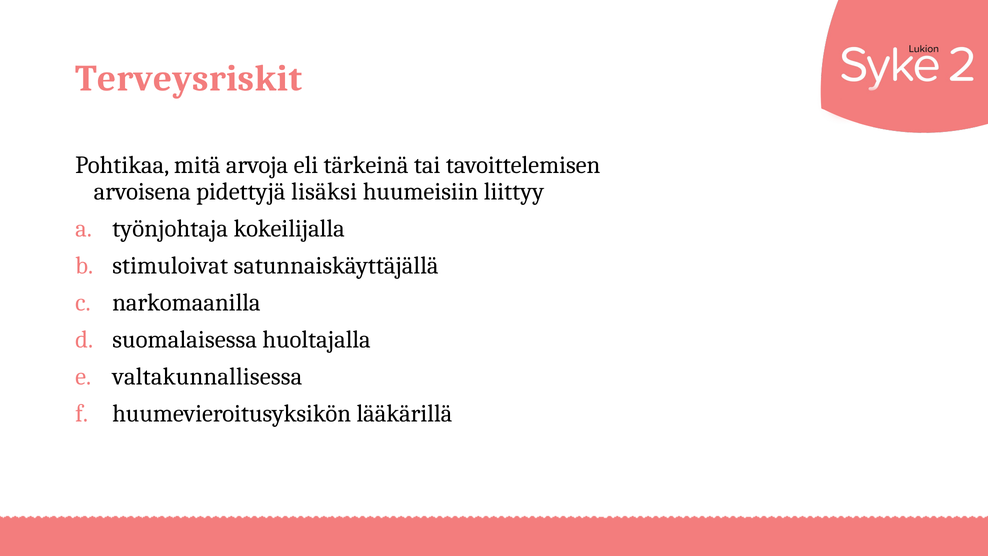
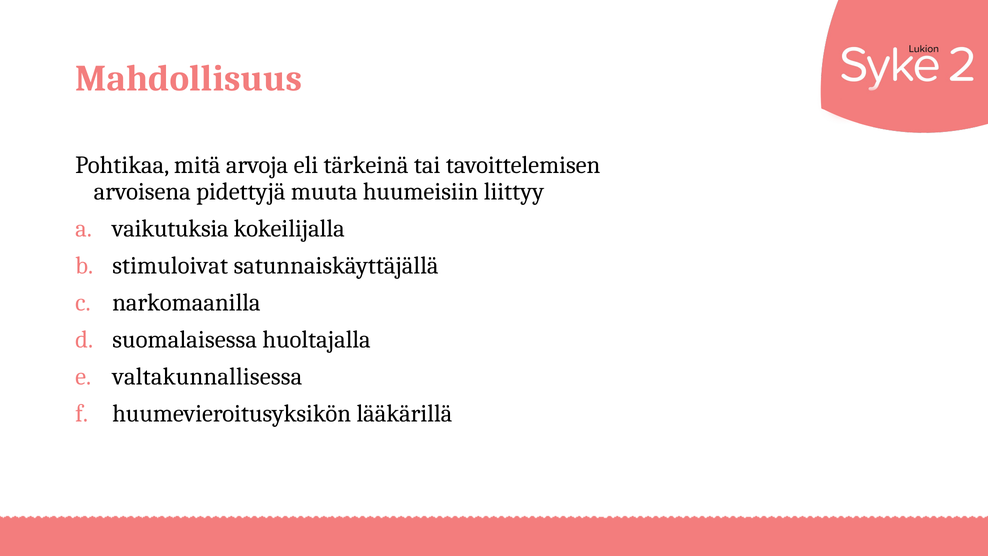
Terveysriskit: Terveysriskit -> Mahdollisuus (189, 79)
lisäksi: lisäksi -> muuta (324, 191)
työnjohtaja: työnjohtaja -> vaikutuksia (170, 228)
